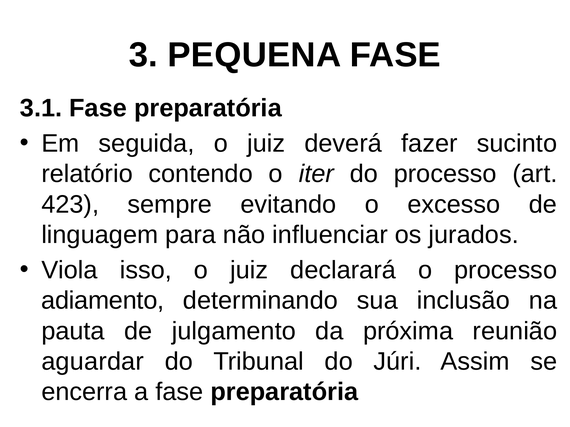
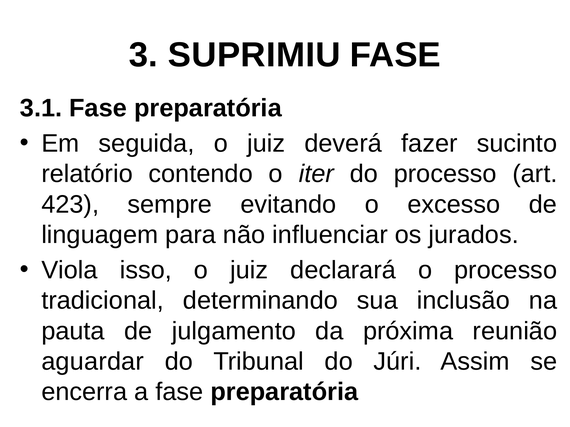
PEQUENA: PEQUENA -> SUPRIMIU (254, 55)
adiamento: adiamento -> tradicional (103, 301)
